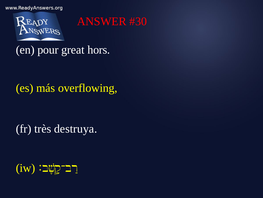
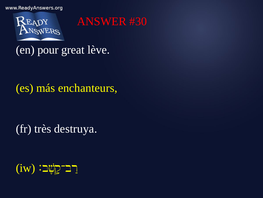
hors: hors -> lève (99, 50)
overflowing: overflowing -> enchanteurs (88, 88)
